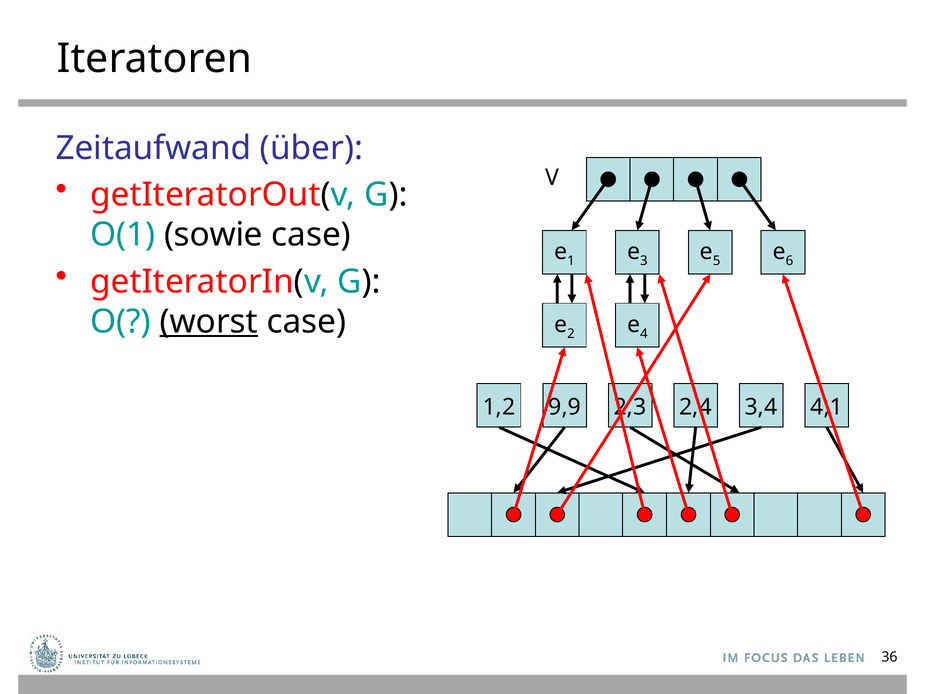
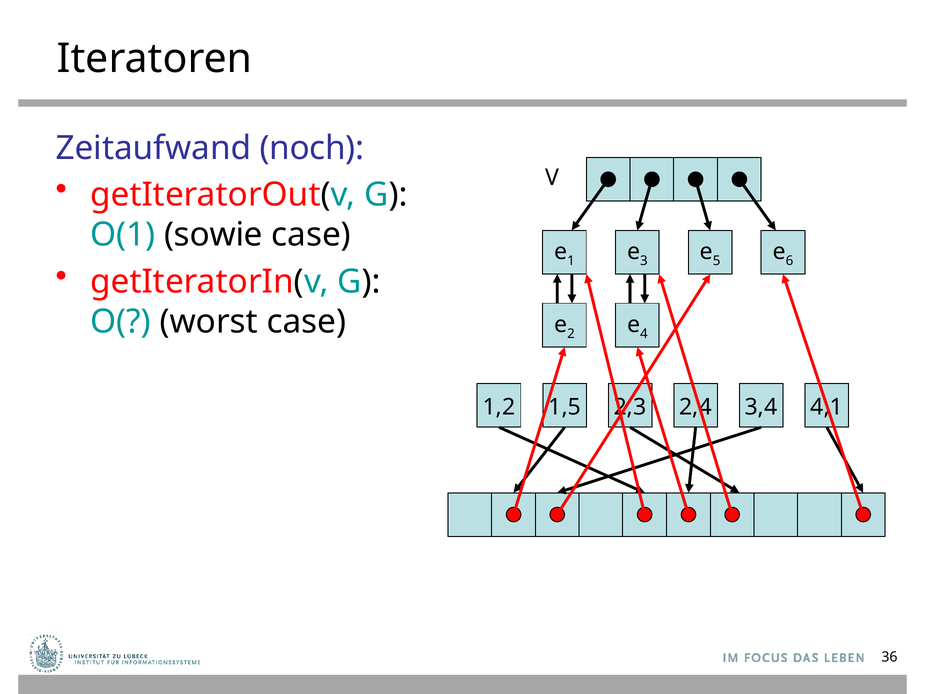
über: über -> noch (312, 148)
worst underline: present -> none (209, 322)
9,9: 9,9 -> 1,5 (565, 407)
